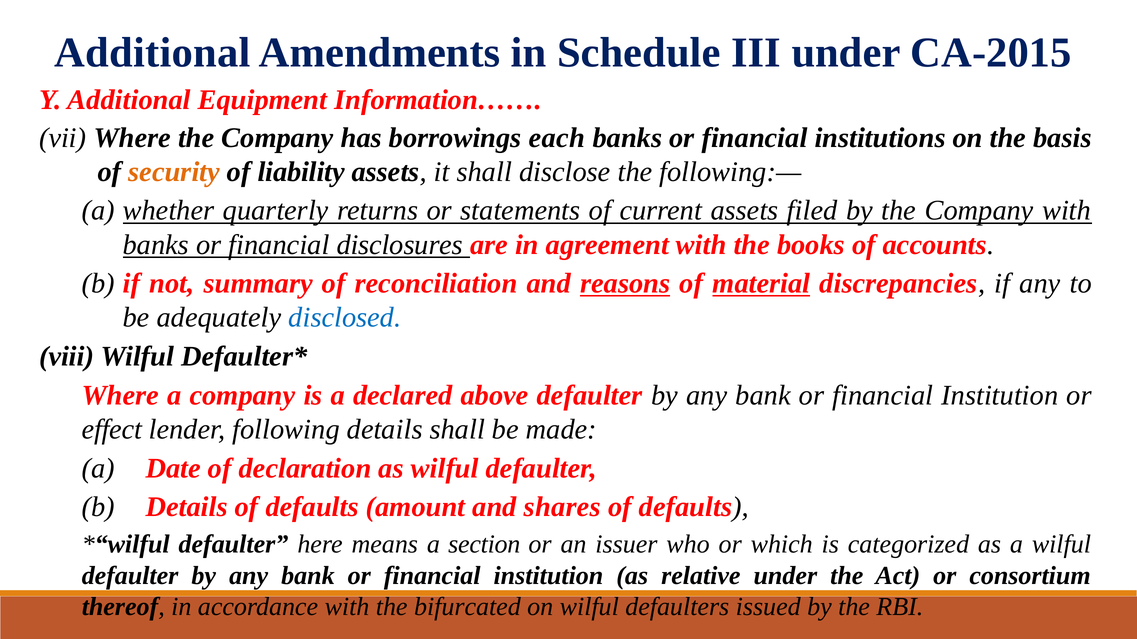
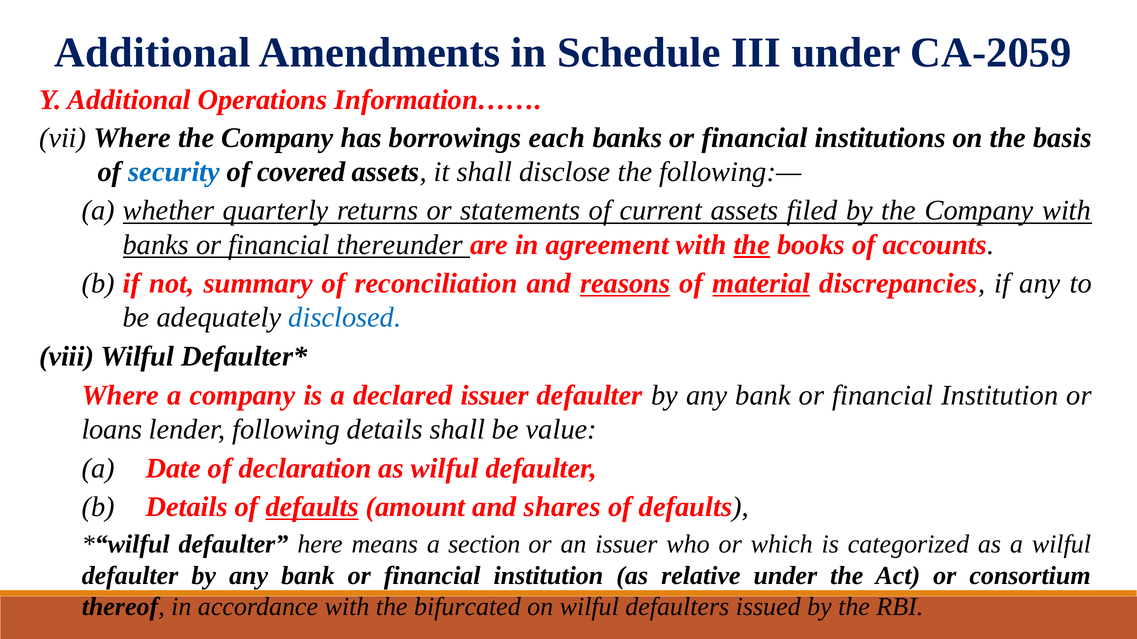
CA-2015: CA-2015 -> CA-2059 (991, 53)
Equipment: Equipment -> Operations (262, 100)
security colour: orange -> blue (174, 172)
liability: liability -> covered (301, 172)
disclosures: disclosures -> thereunder (400, 245)
the underline: none -> present (752, 245)
declared above: above -> issuer (495, 396)
effect: effect -> loans (112, 430)
made: made -> value (561, 430)
defaults underline: none -> present (312, 507)
